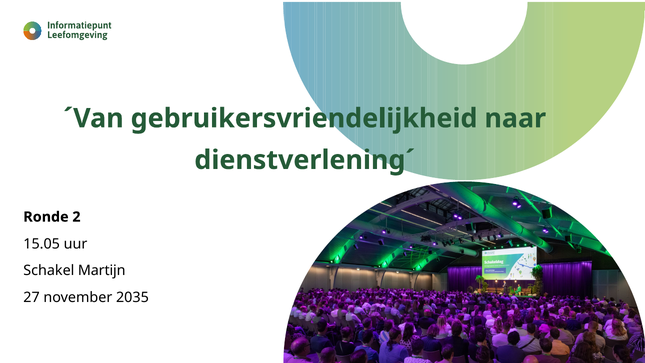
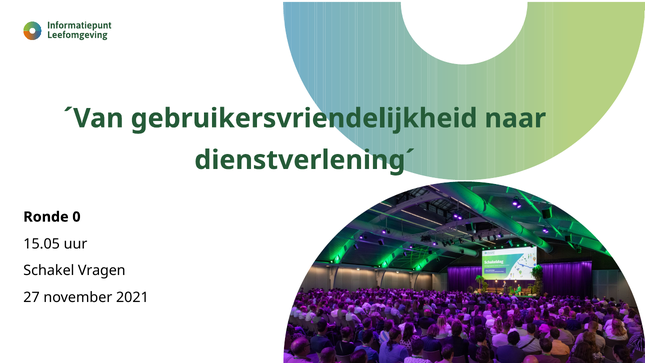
2: 2 -> 0 (76, 217)
Martijn: Martijn -> Vragen (102, 271)
2035: 2035 -> 2021 (132, 297)
